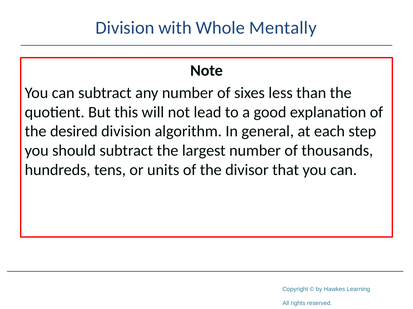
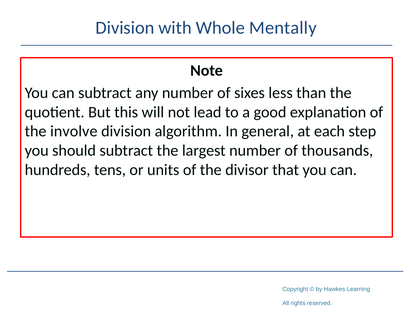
desired: desired -> involve (74, 132)
